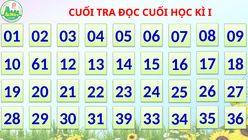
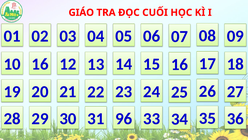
CUỐI: CUỐI -> GIÁO (81, 13)
10 61: 61 -> 16 (40, 64)
39: 39 -> 96 (124, 118)
